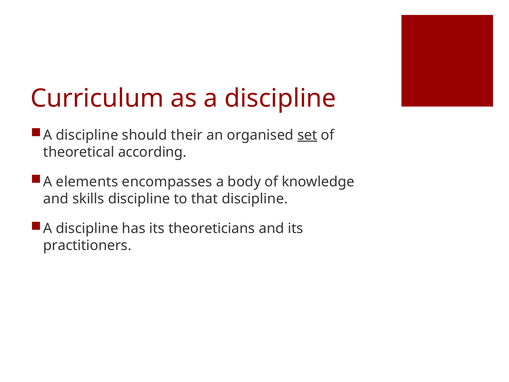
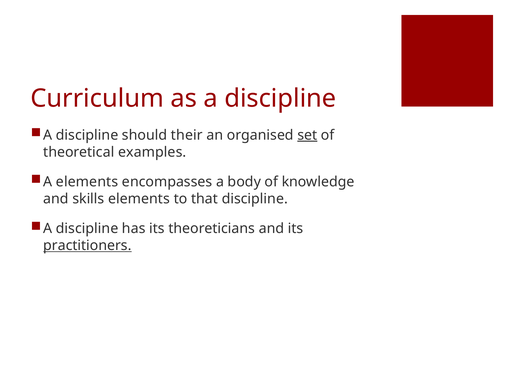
according: according -> examples (152, 152)
skills discipline: discipline -> elements (139, 199)
practitioners underline: none -> present (87, 245)
